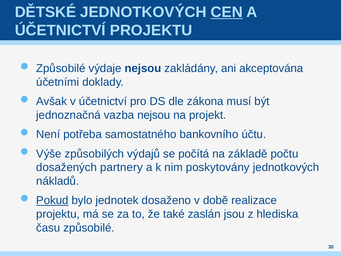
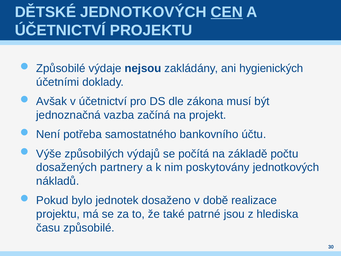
akceptována: akceptována -> hygienických (271, 68)
vazba nejsou: nejsou -> začíná (154, 115)
Pokud underline: present -> none (52, 200)
zaslán: zaslán -> patrné (204, 214)
